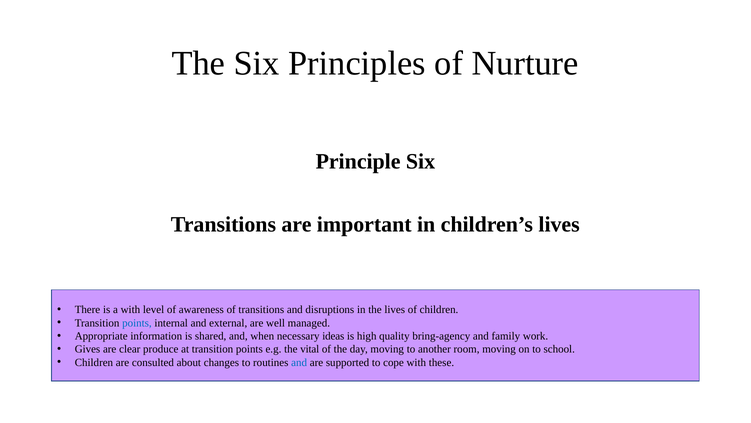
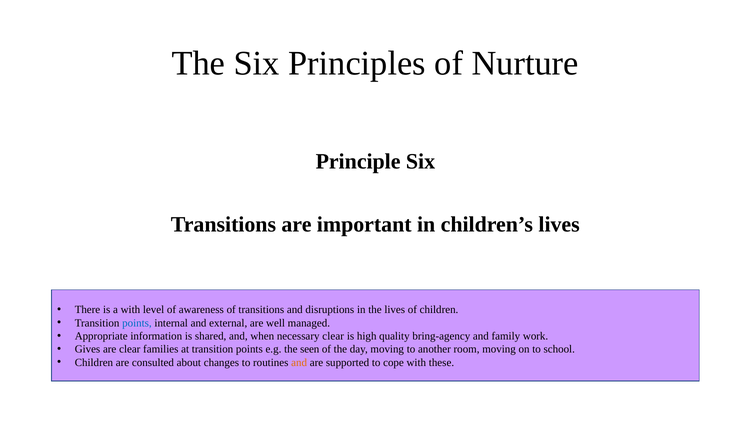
necessary ideas: ideas -> clear (333, 336)
produce: produce -> families (161, 349)
vital: vital -> seen (310, 349)
and colour: blue -> orange (299, 362)
